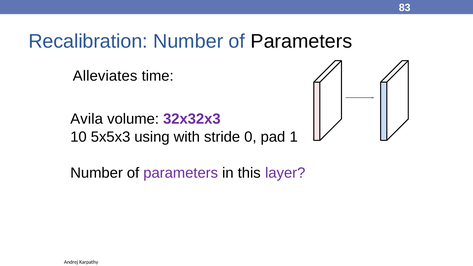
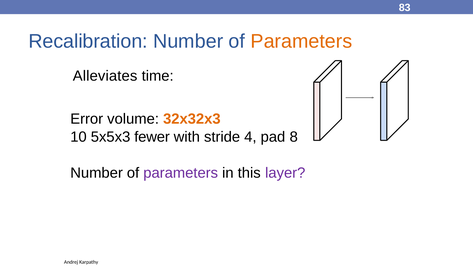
Parameters colour: black -> orange (301, 41)
Avila: Avila -> Error (87, 119)
32x32x3 colour: purple -> orange (192, 119)
using: using -> fewer (152, 137)
0: 0 -> 4 (250, 137)
1: 1 -> 8 (294, 137)
